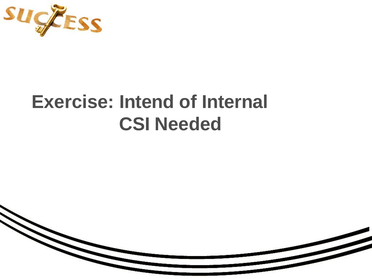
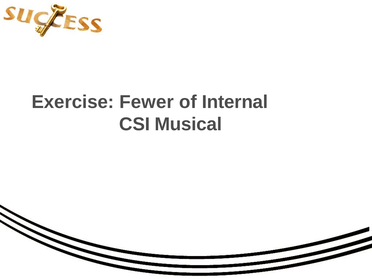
Intend: Intend -> Fewer (147, 102)
Needed: Needed -> Musical (188, 124)
